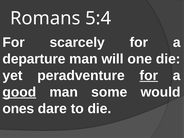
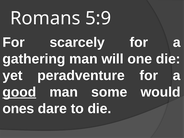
5:4: 5:4 -> 5:9 (98, 18)
departure: departure -> gathering (34, 59)
for underline: present -> none (149, 75)
